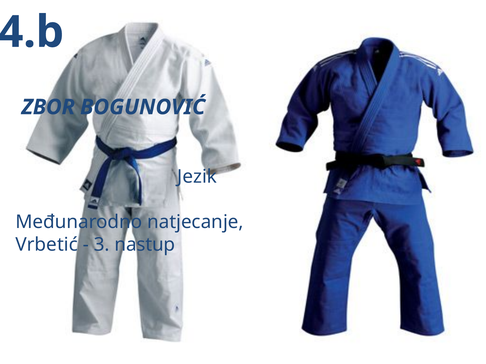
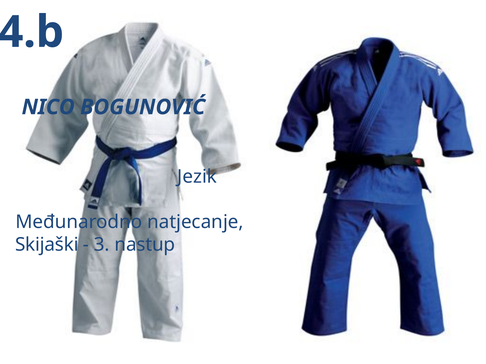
ZBOR: ZBOR -> NICO (48, 107)
Vrbetić: Vrbetić -> Skijaški (47, 245)
